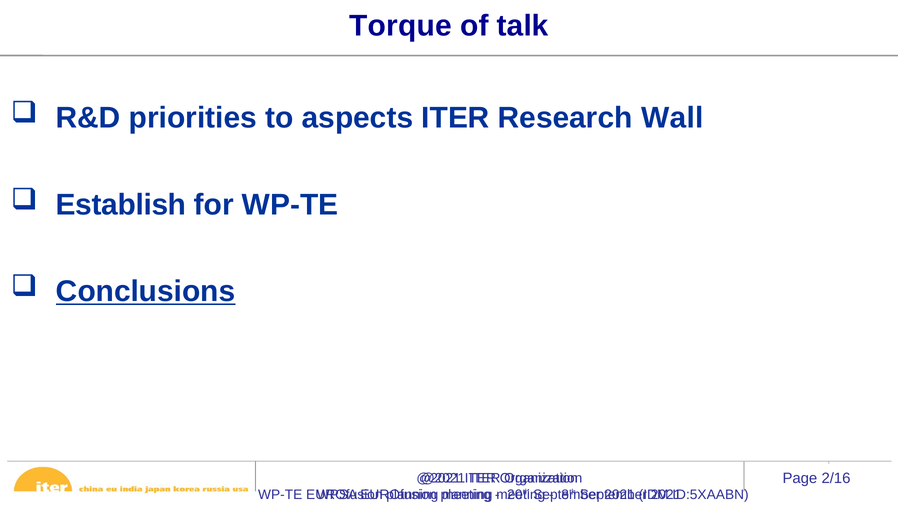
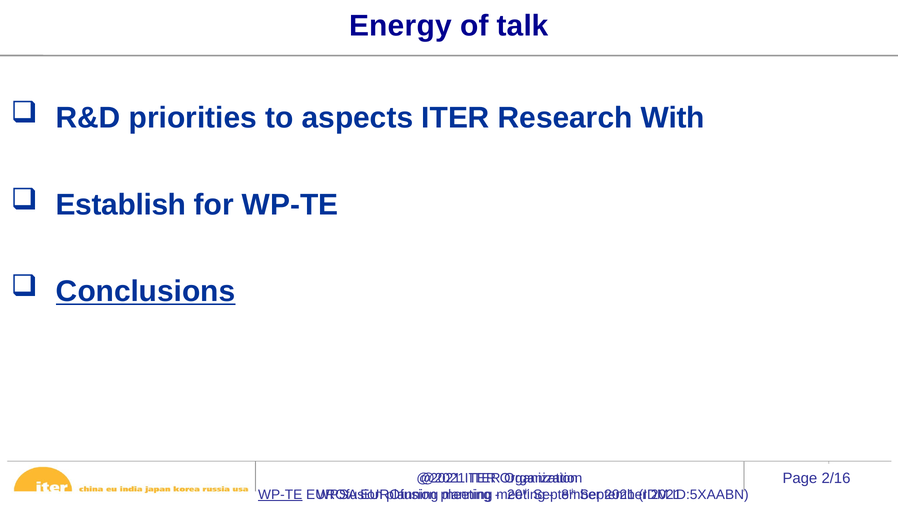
Torque: Torque -> Energy (401, 26)
Wall: Wall -> With (673, 118)
WP-TE underline: none -> present (280, 495)
